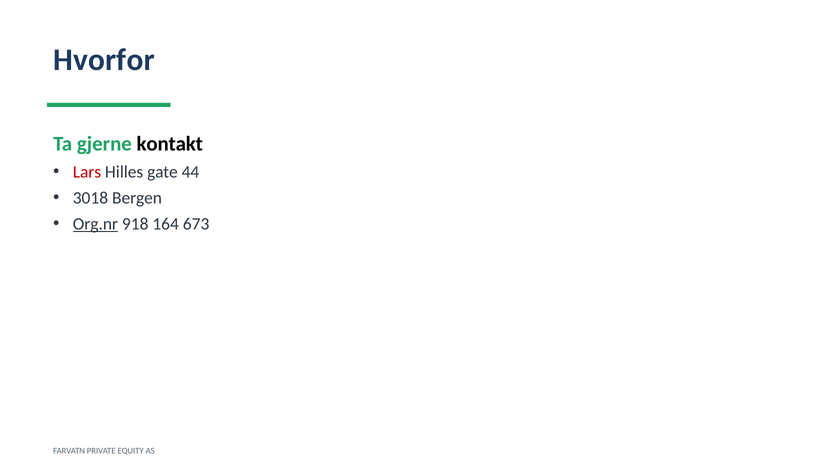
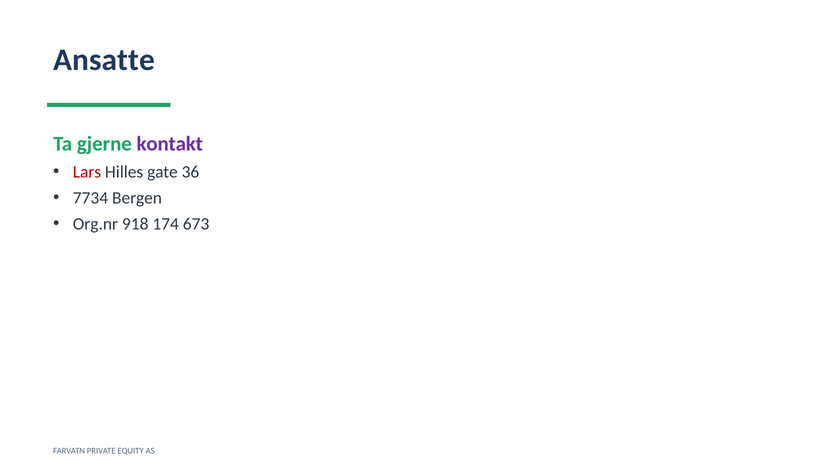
Hvorfor: Hvorfor -> Ansatte (104, 60)
kontakt colour: black -> purple (170, 144)
44: 44 -> 36 (190, 172)
3018: 3018 -> 7734 (90, 198)
Org.nr underline: present -> none (95, 224)
164: 164 -> 174 (166, 224)
